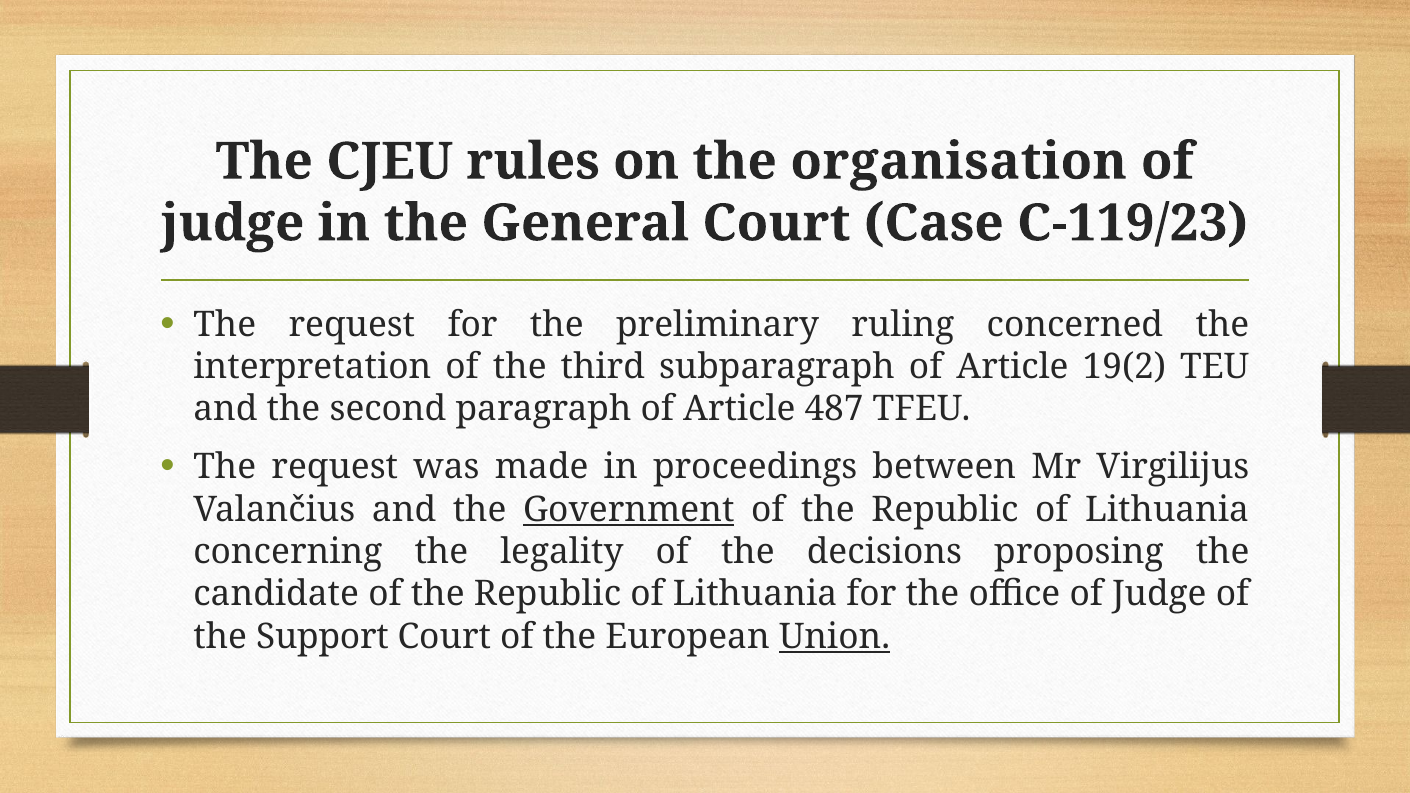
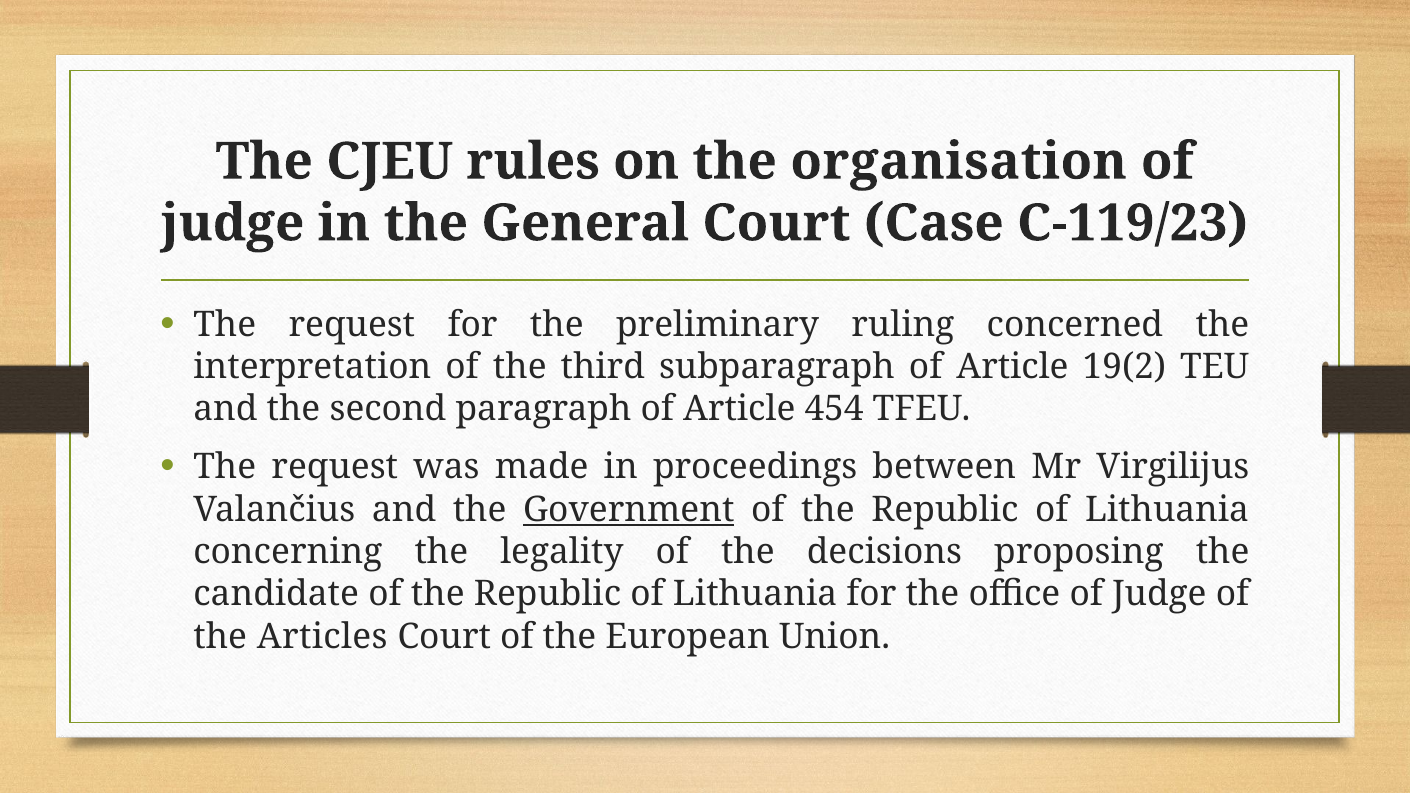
487: 487 -> 454 (834, 409)
Support: Support -> Articles (322, 637)
Union underline: present -> none (835, 637)
